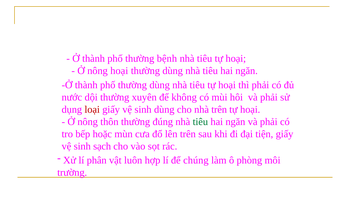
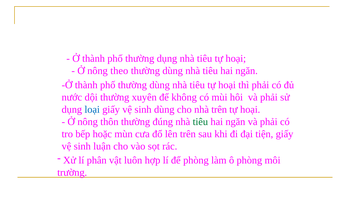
thường bệnh: bệnh -> dụng (167, 58)
nông hoại: hoại -> theo (119, 71)
loại colour: red -> blue (92, 109)
sạch: sạch -> luận (102, 146)
để chúng: chúng -> phòng (196, 160)
